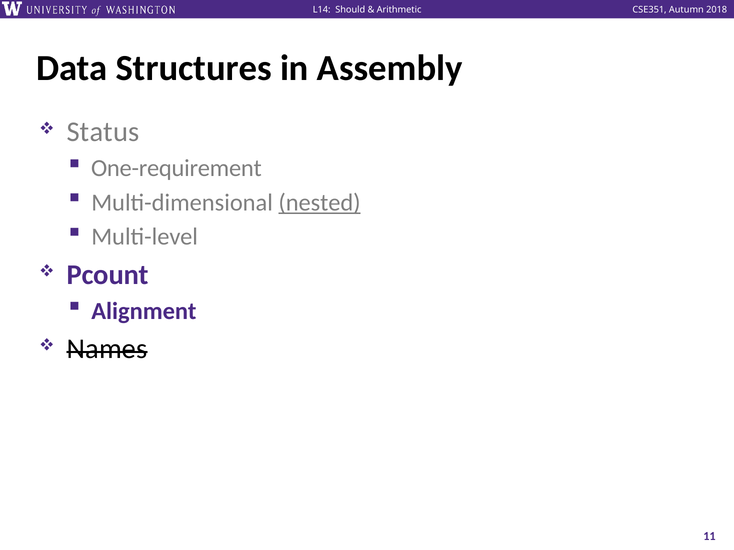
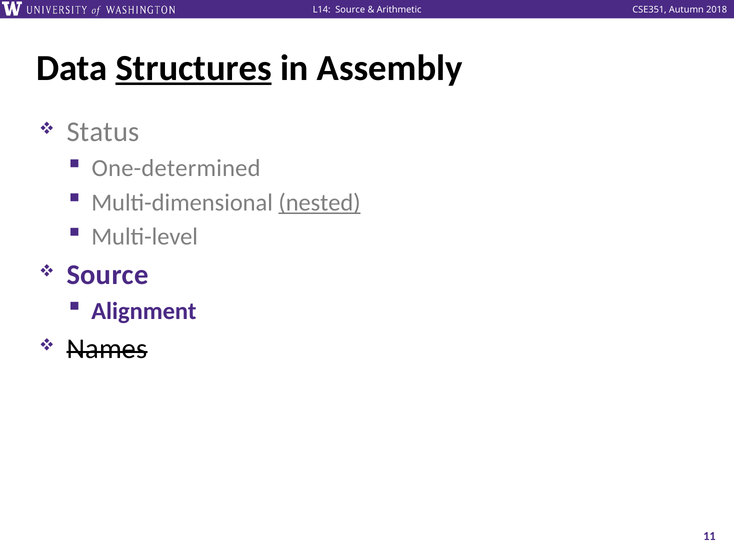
Should: Should -> Source (350, 10)
Structures underline: none -> present (194, 68)
One-requirement: One-requirement -> One-determined (176, 169)
Pcount: Pcount -> Source (108, 275)
